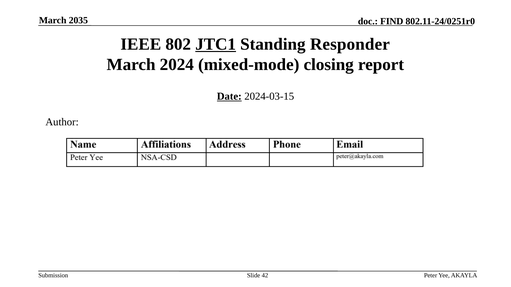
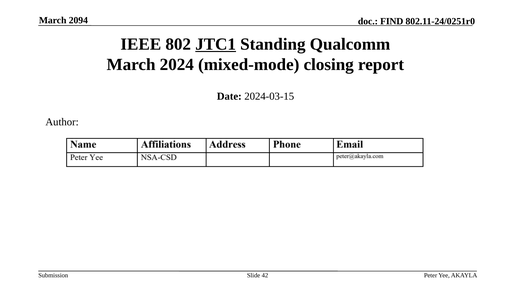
2035: 2035 -> 2094 (78, 20)
Responder: Responder -> Qualcomm (350, 44)
Date underline: present -> none (229, 97)
